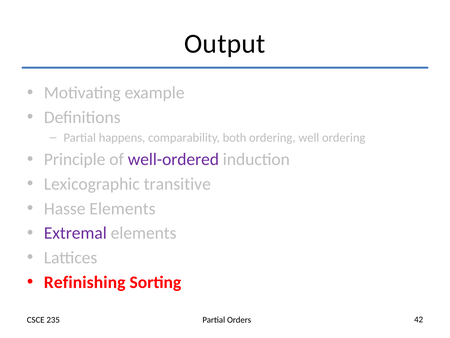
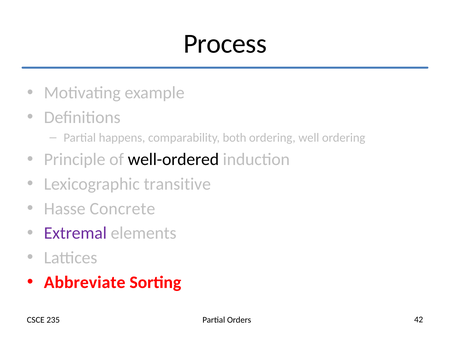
Output: Output -> Process (225, 44)
well-ordered colour: purple -> black (173, 159)
Hasse Elements: Elements -> Concrete (122, 208)
Refinishing: Refinishing -> Abbreviate (85, 282)
